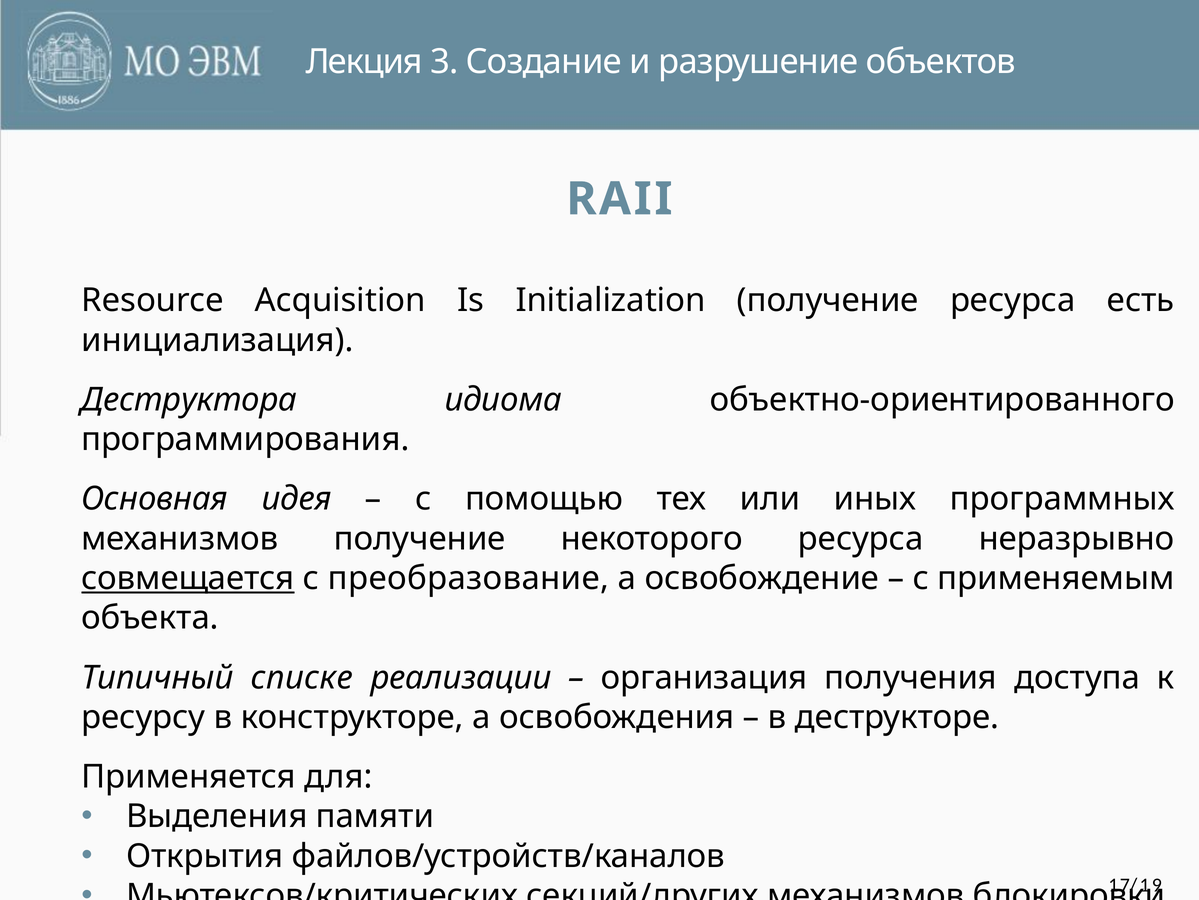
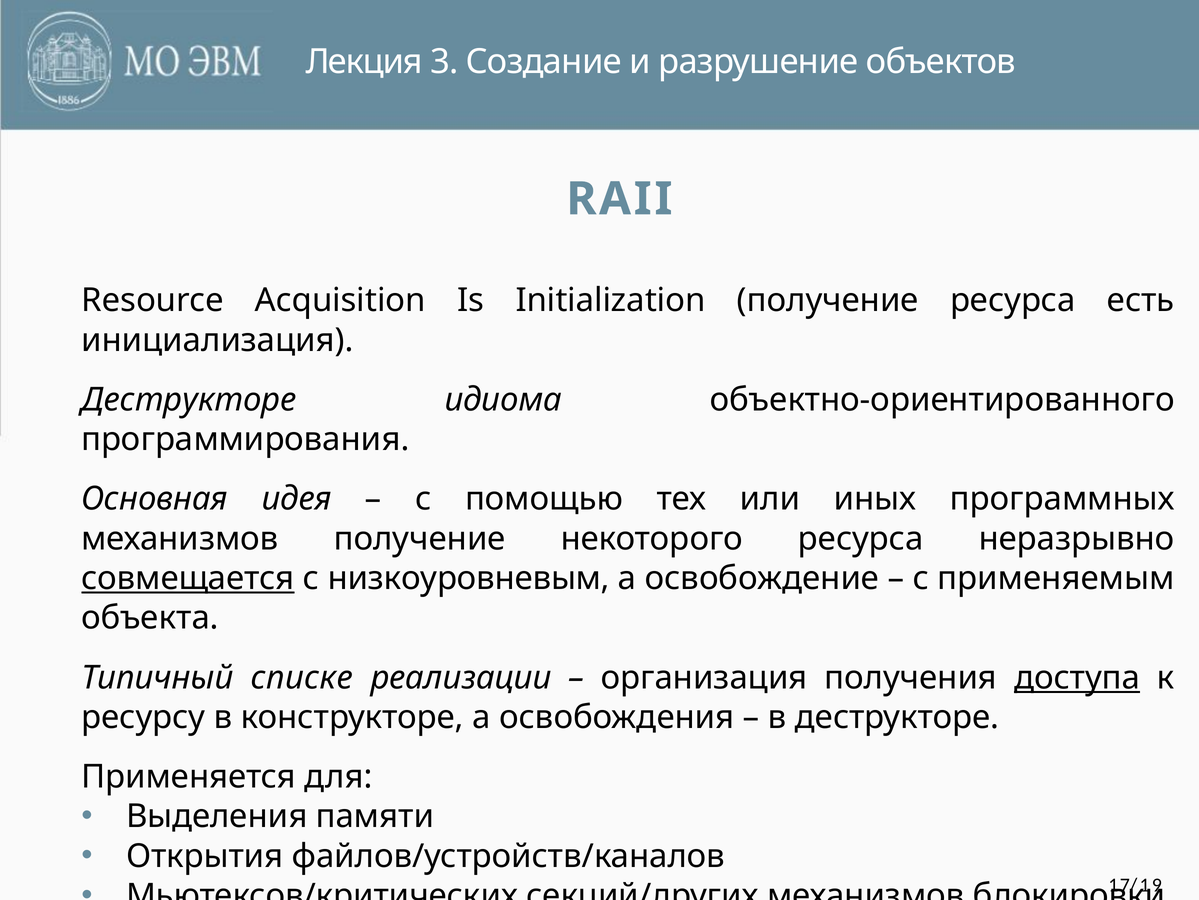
Деструктора: Деструктора -> Деструкторе (189, 400)
преобразование: преобразование -> низкоуровневым (469, 578)
доступа underline: none -> present (1077, 678)
